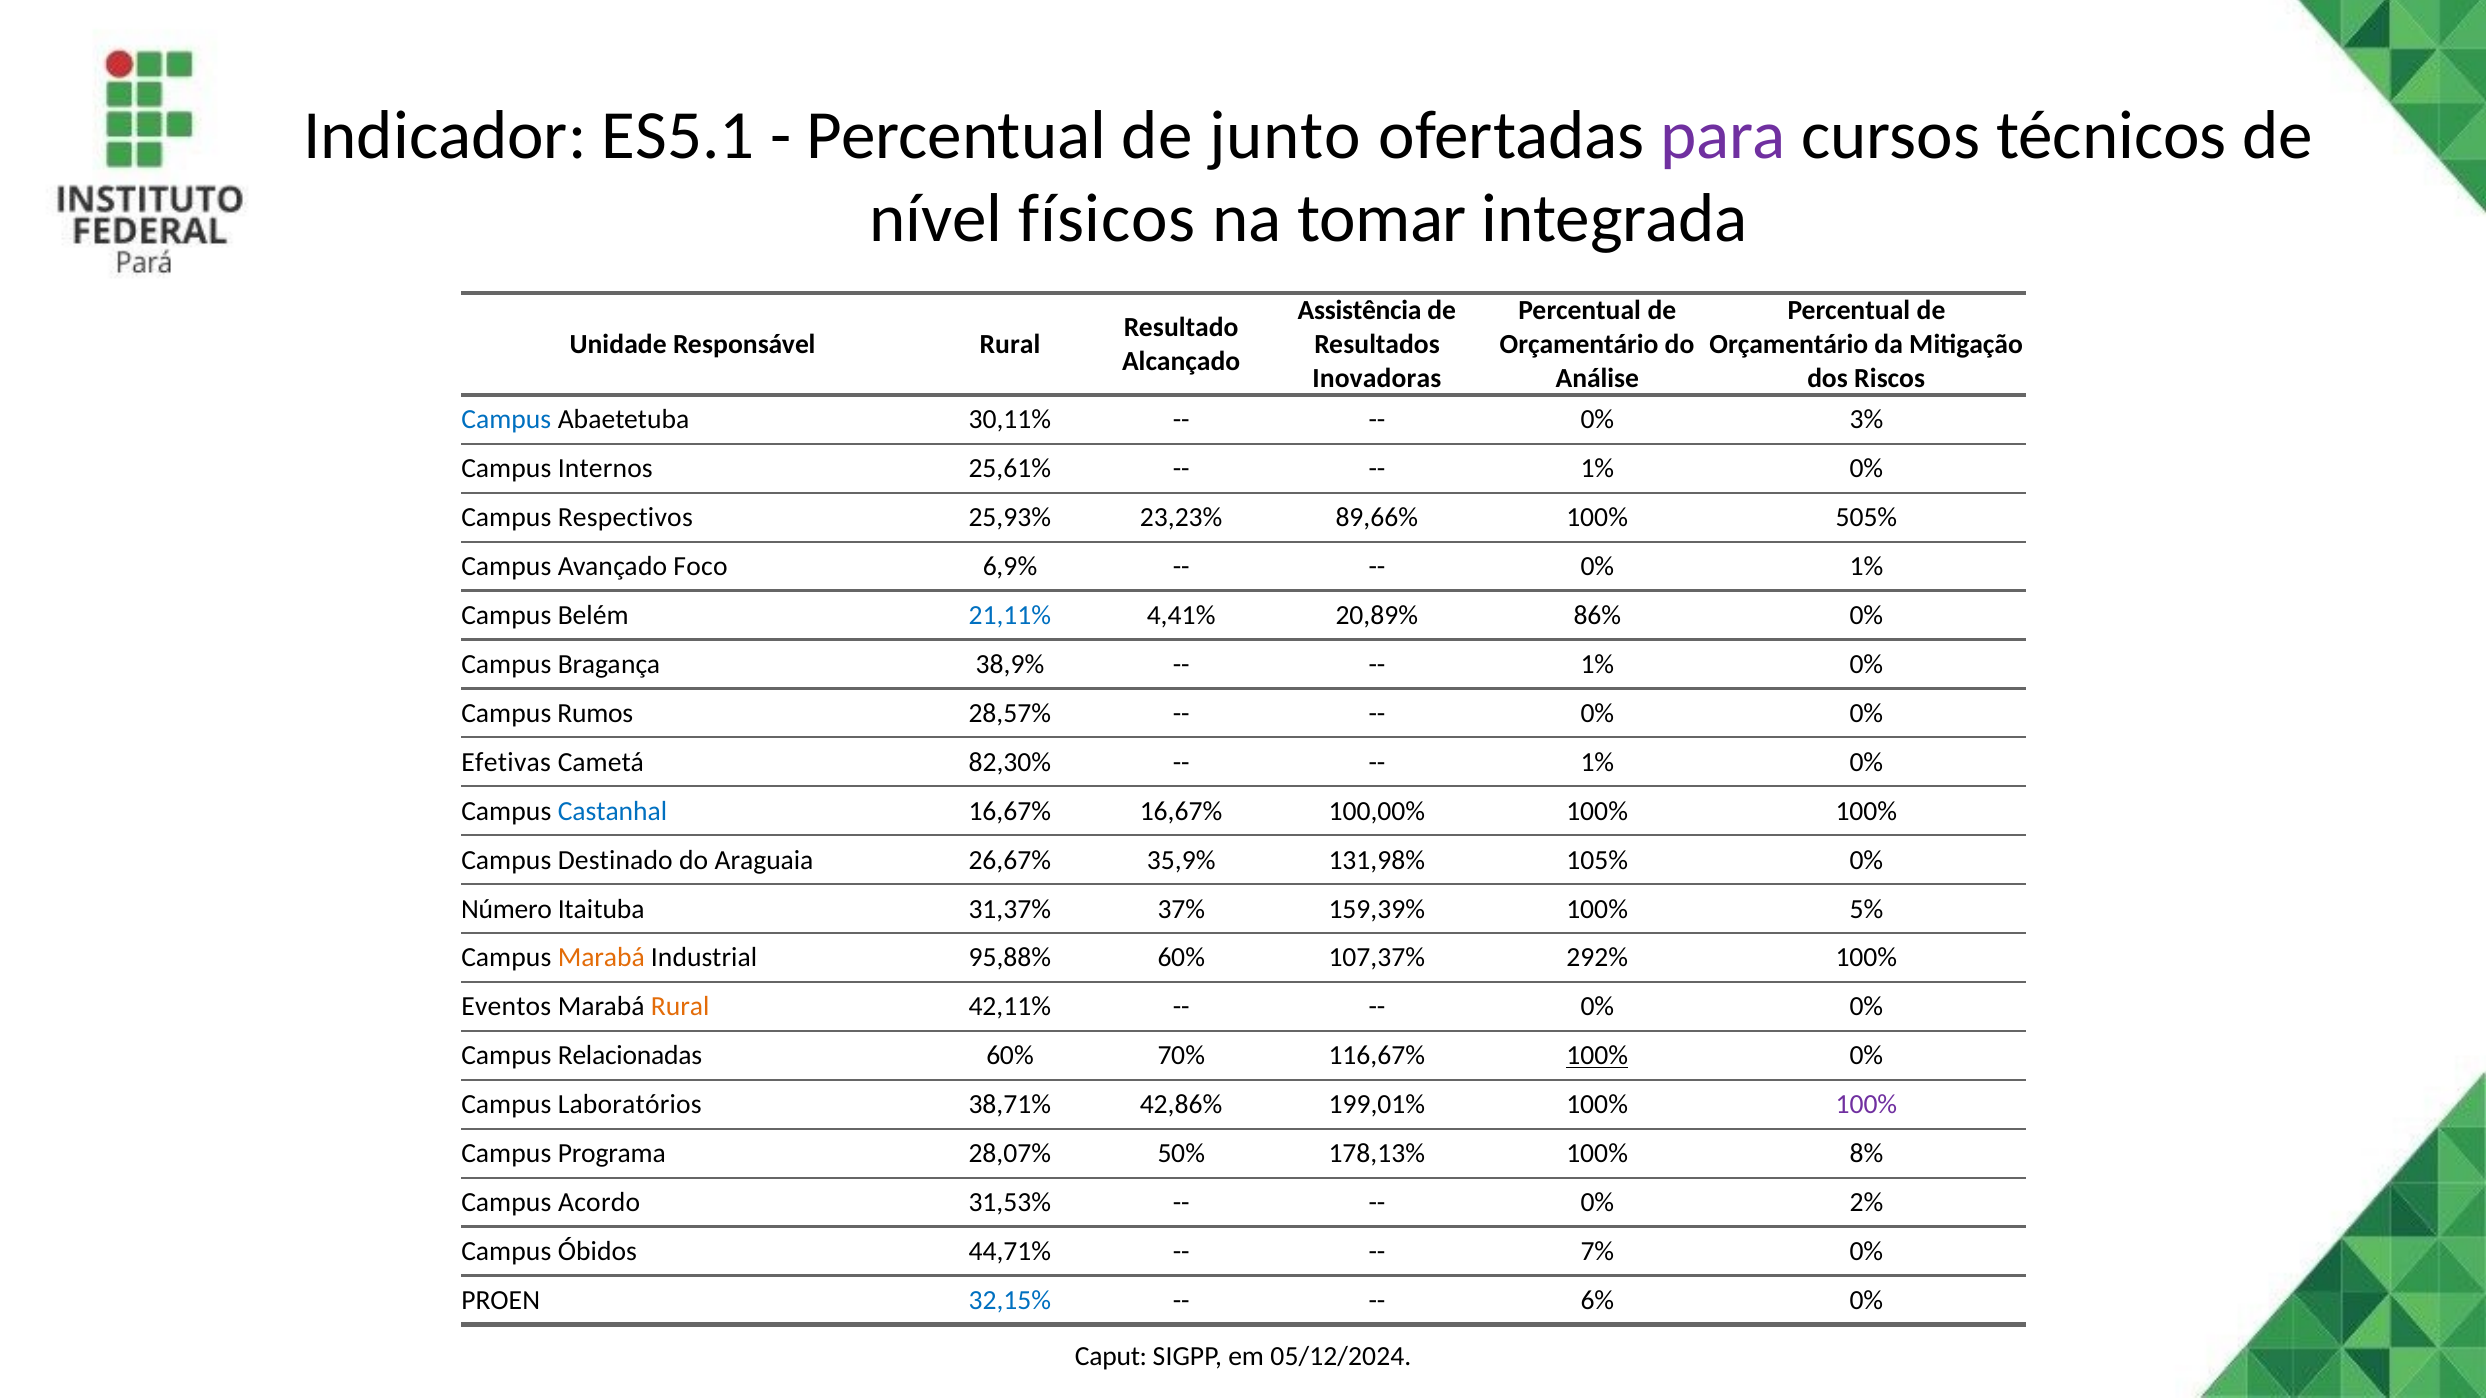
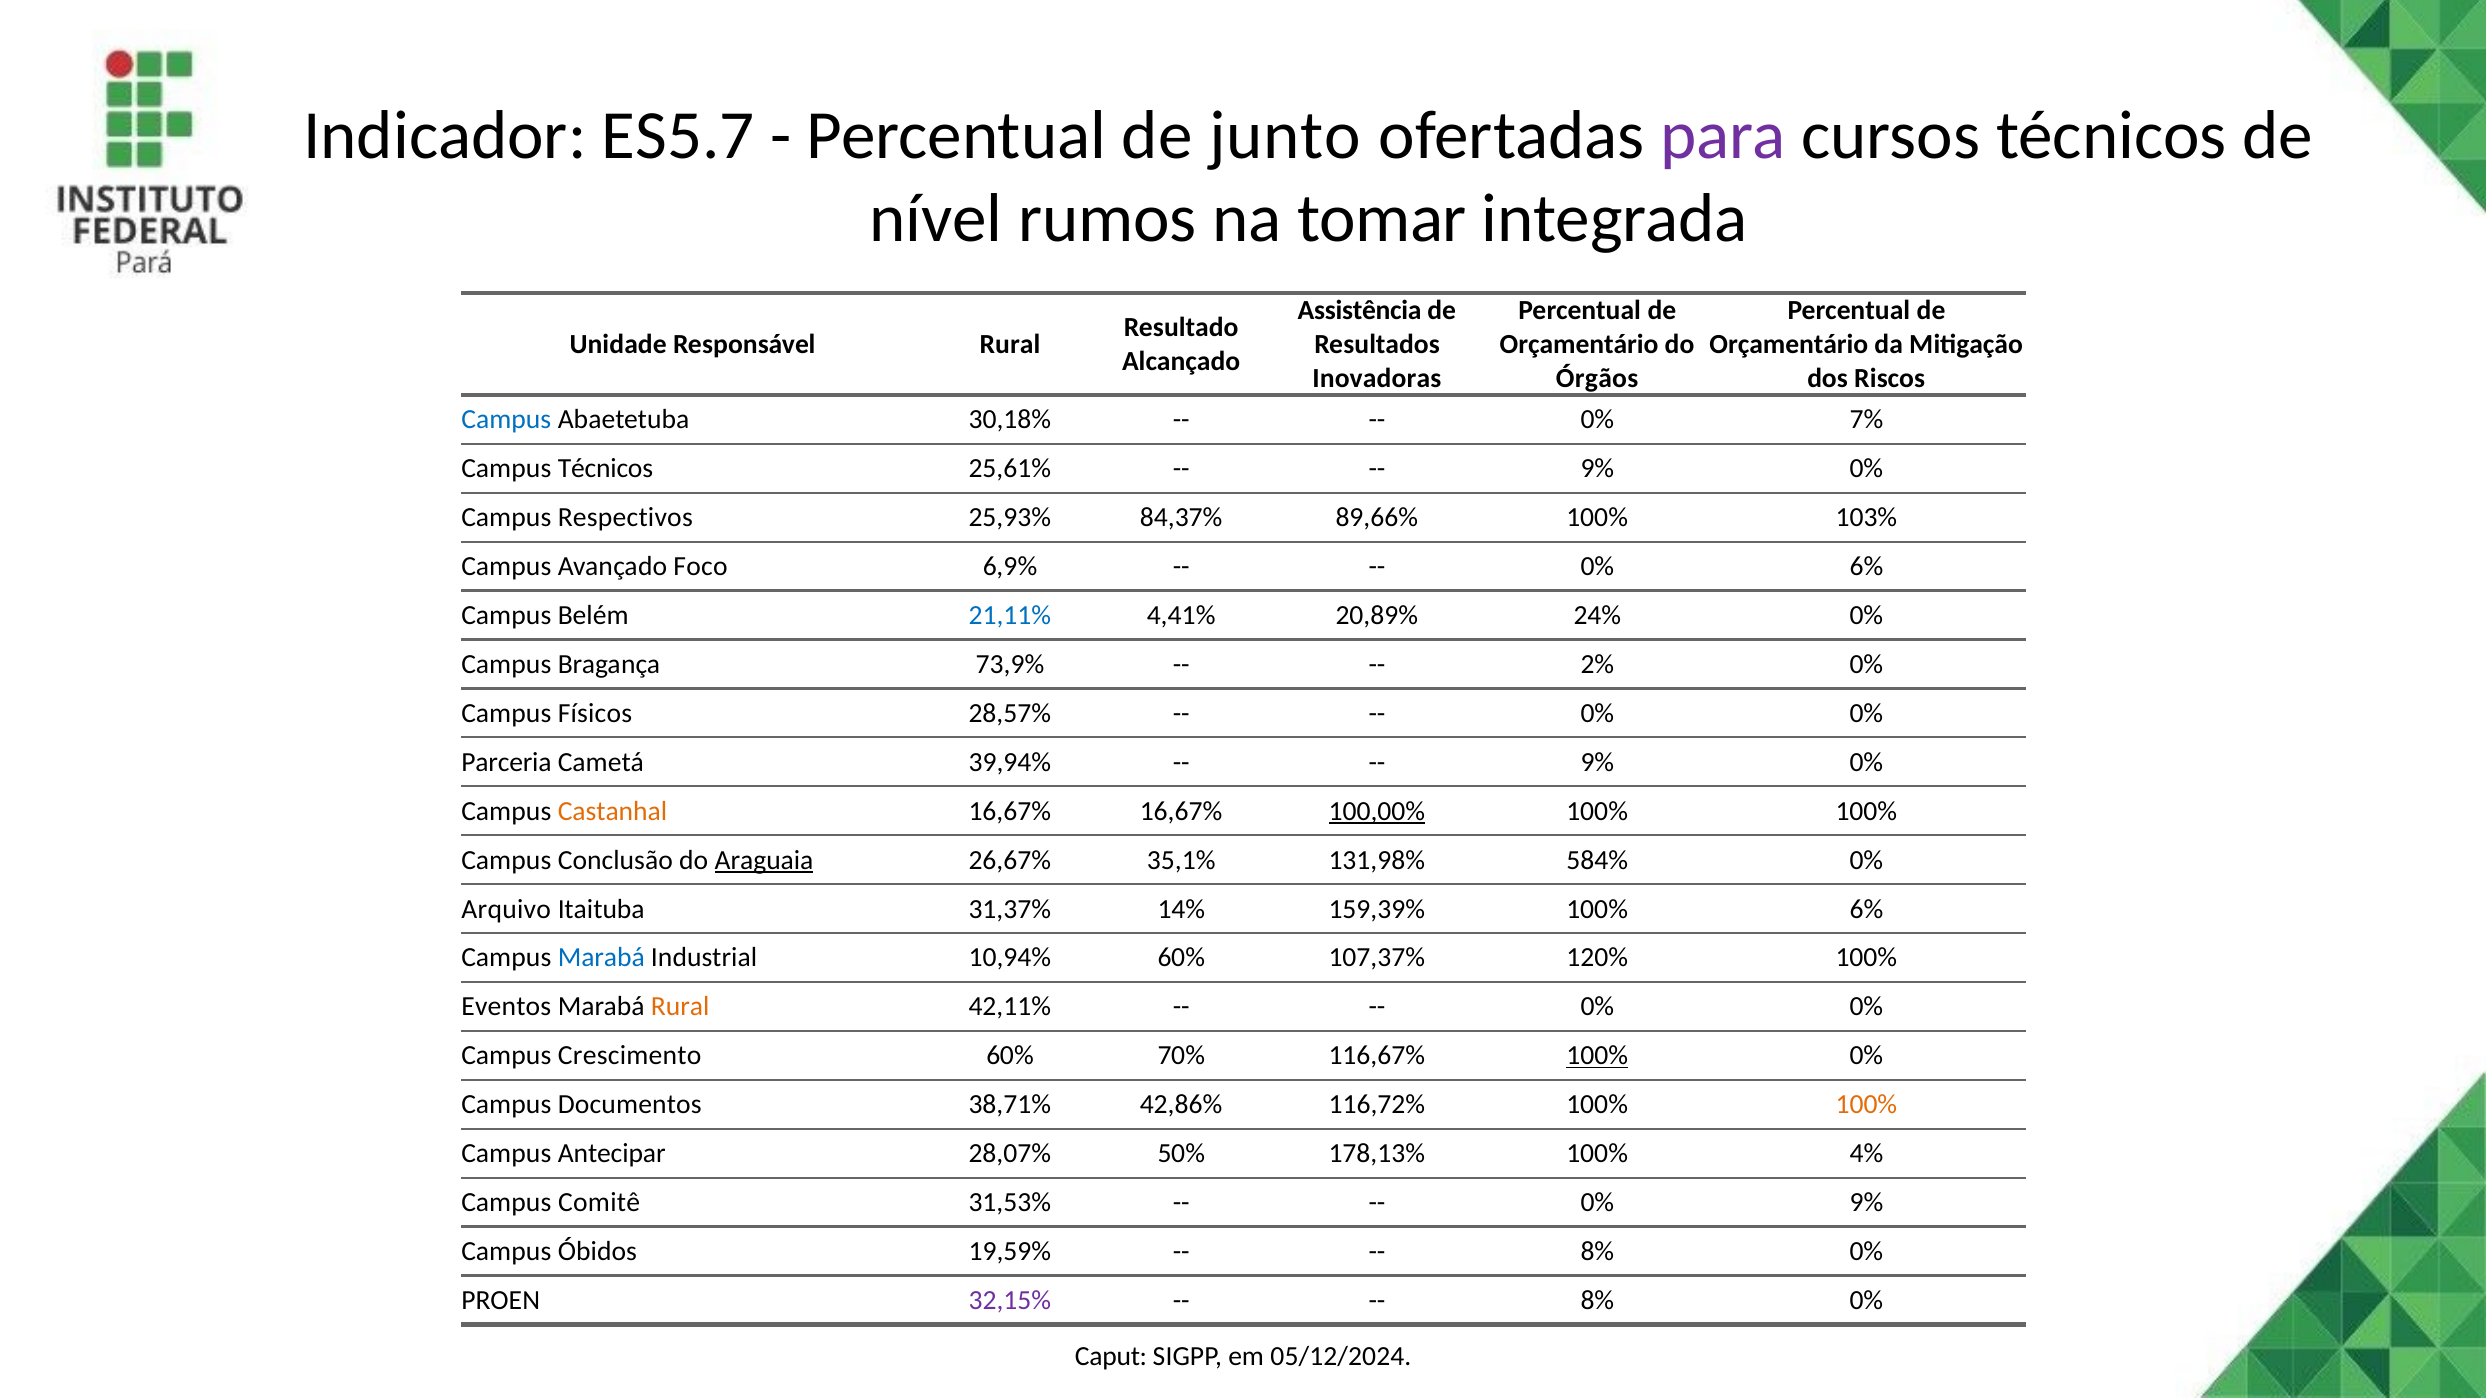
ES5.1: ES5.1 -> ES5.7 (678, 136)
físicos: físicos -> rumos (1108, 219)
Análise: Análise -> Órgãos (1597, 378)
30,11%: 30,11% -> 30,18% (1010, 420)
3%: 3% -> 7% (1866, 420)
Campus Internos: Internos -> Técnicos (605, 469)
1%: 1% -> 9% (1597, 469)
23,23%: 23,23% -> 84,37% (1181, 518)
505%: 505% -> 103% (1866, 518)
0% 1%: 1% -> 6% (1866, 567)
86%: 86% -> 24% (1597, 616)
38,9%: 38,9% -> 73,9% (1010, 665)
1%: 1% -> 2% (1597, 665)
Rumos: Rumos -> Físicos (595, 713)
Efetivas: Efetivas -> Parceria (506, 762)
82,30%: 82,30% -> 39,94% (1010, 762)
1%: 1% -> 9% (1597, 762)
Castanhal colour: blue -> orange (612, 811)
100,00% underline: none -> present (1377, 811)
Destinado: Destinado -> Conclusão (615, 860)
Araguaia underline: none -> present (764, 860)
35,9%: 35,9% -> 35,1% (1181, 860)
105%: 105% -> 584% (1597, 860)
Número: Número -> Arquivo (506, 909)
37%: 37% -> 14% (1181, 909)
100% 5%: 5% -> 6% (1866, 909)
Marabá colour: orange -> blue (601, 958)
95,88%: 95,88% -> 10,94% (1010, 958)
292%: 292% -> 120% (1597, 958)
Relacionadas: Relacionadas -> Crescimento (630, 1056)
Laboratórios: Laboratórios -> Documentos (630, 1105)
199,01%: 199,01% -> 116,72% (1377, 1105)
100% colour: purple -> orange (1866, 1105)
Programa: Programa -> Antecipar (612, 1154)
8%: 8% -> 4% (1866, 1154)
Acordo: Acordo -> Comitê (599, 1203)
0% 2%: 2% -> 9% (1866, 1203)
44,71%: 44,71% -> 19,59% (1010, 1252)
7%: 7% -> 8% (1597, 1252)
32,15% colour: blue -> purple (1010, 1301)
6%: 6% -> 8% (1597, 1301)
